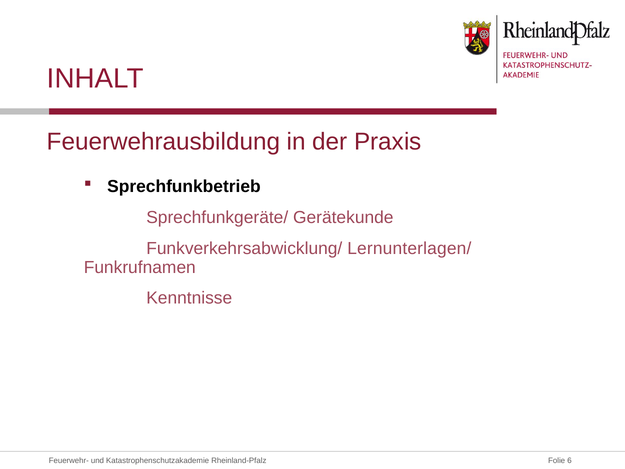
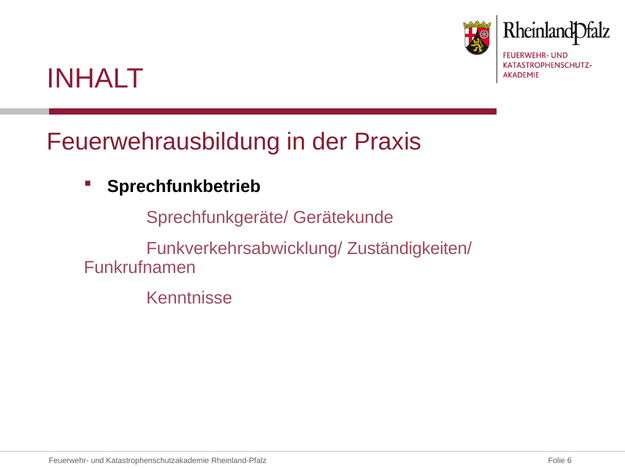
Lernunterlagen/: Lernunterlagen/ -> Zuständigkeiten/ (410, 248)
